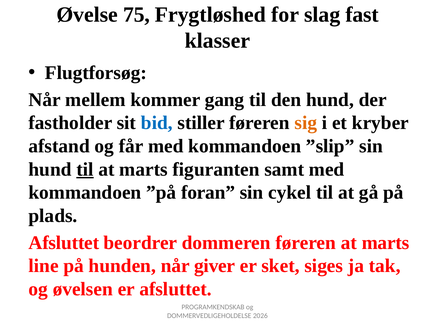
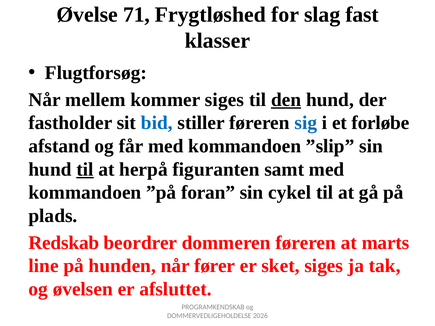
75: 75 -> 71 (136, 15)
kommer gang: gang -> siges (224, 100)
den underline: none -> present (286, 100)
sig colour: orange -> blue (306, 123)
kryber: kryber -> forløbe (380, 123)
marts: marts -> herpå (143, 169)
Afsluttet: Afsluttet -> Redskab (64, 243)
giver: giver -> fører (215, 266)
